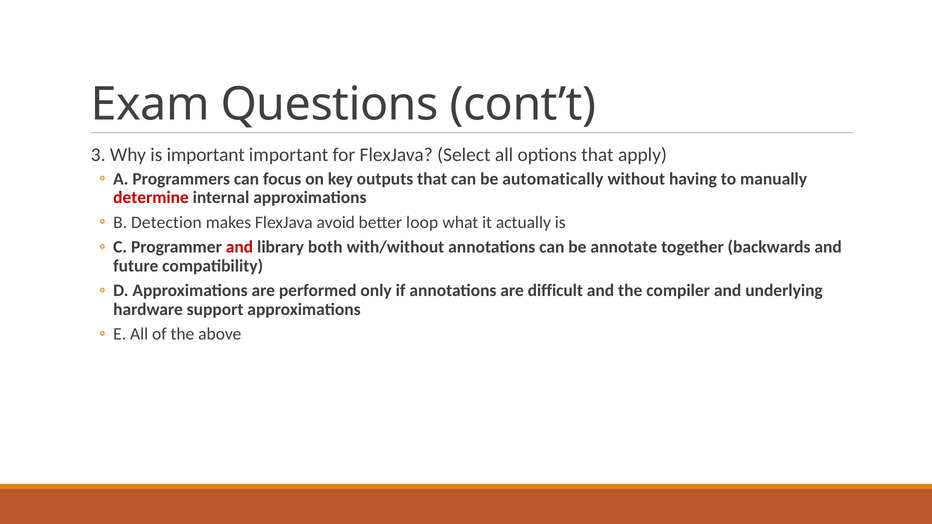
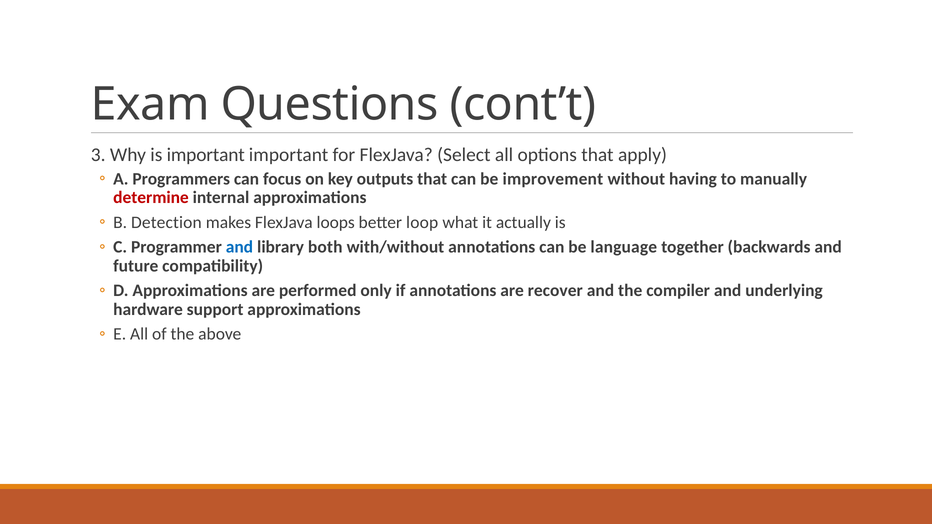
automatically: automatically -> improvement (553, 179)
avoid: avoid -> loops (336, 222)
and colour: red -> blue (239, 247)
annotate: annotate -> language (624, 247)
difficult: difficult -> recover (555, 291)
